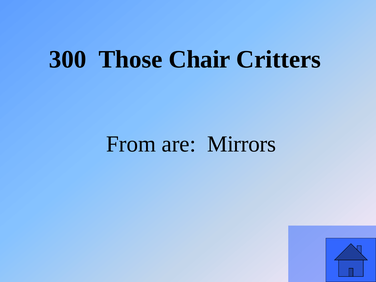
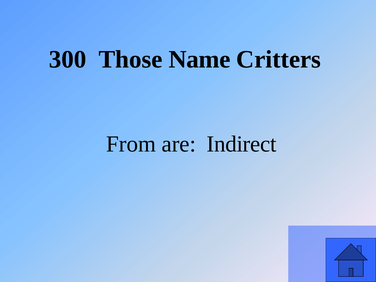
Chair: Chair -> Name (199, 59)
Mirrors: Mirrors -> Indirect (242, 144)
